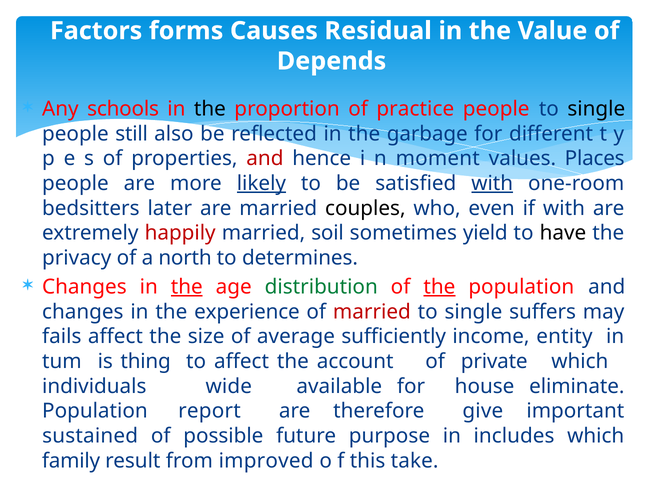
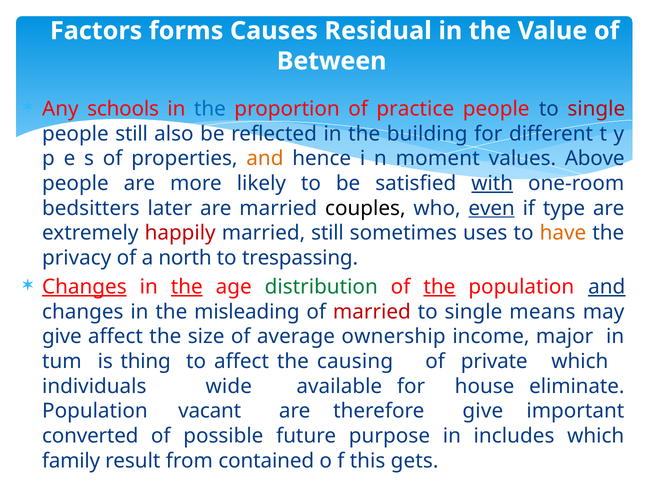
Depends: Depends -> Between (332, 61)
the colour: black -> blue (210, 109)
single colour: black -> red (596, 109)
garbage: garbage -> building (427, 134)
and colour: red -> orange (265, 159)
Places: Places -> Above (595, 159)
likely underline: present -> none (261, 183)
even underline: none -> present (492, 208)
if with: with -> type (564, 208)
married soil: soil -> still (328, 233)
yield: yield -> uses (485, 233)
have colour: black -> orange (563, 233)
determines: determines -> trespassing (300, 258)
Changes underline: none -> present (84, 287)
and underline: none -> present (607, 287)
experience: experience -> misleading (247, 312)
suffers: suffers -> means (542, 312)
fails: fails -> give (62, 337)
sufficiently: sufficiently -> ownership (394, 337)
entity: entity -> major (565, 337)
account: account -> causing (355, 361)
report: report -> vacant (210, 411)
sustained: sustained -> converted (90, 436)
improved: improved -> contained (266, 461)
take: take -> gets (415, 461)
